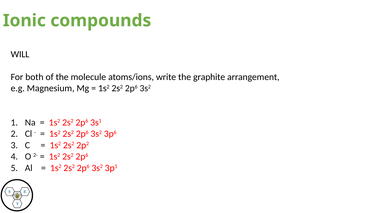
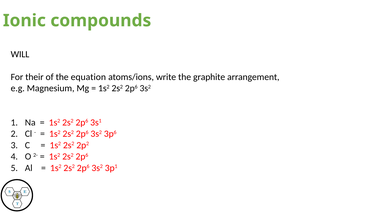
both: both -> their (34, 77)
molecule: molecule -> equation (88, 77)
